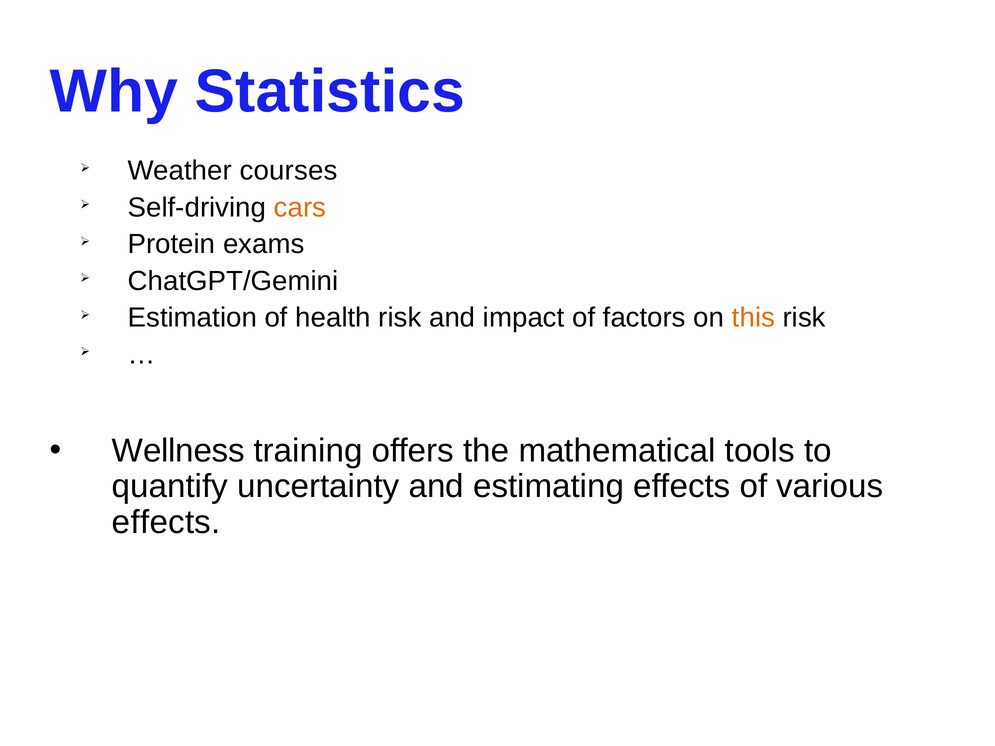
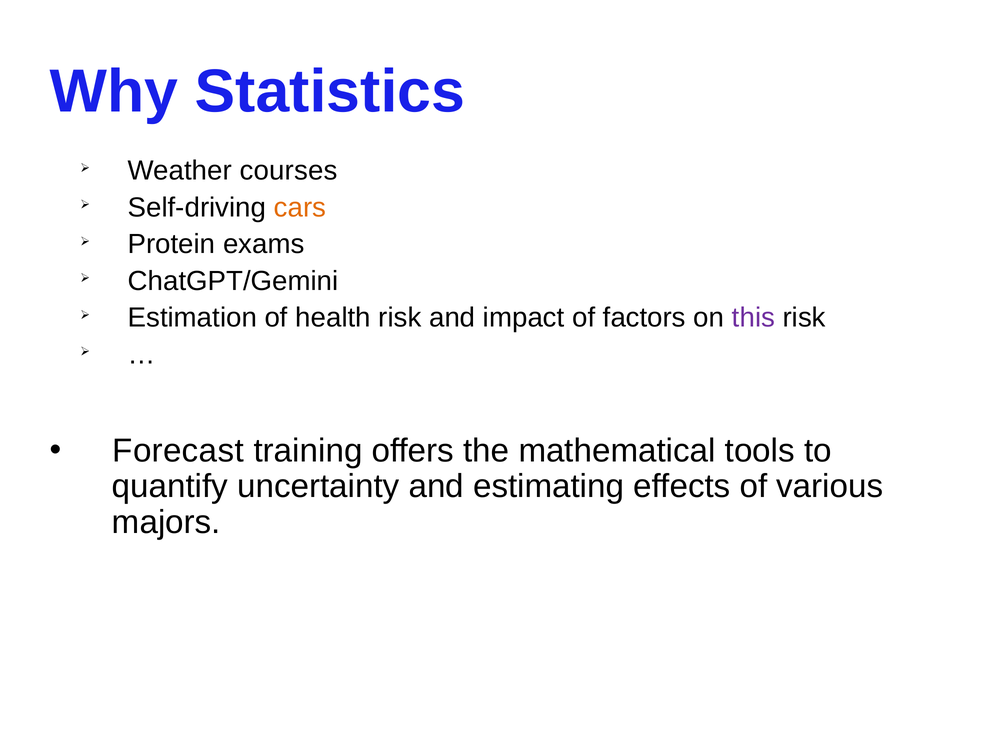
this colour: orange -> purple (753, 318)
Wellness: Wellness -> Forecast (178, 451)
effects: effects -> majors (166, 522)
